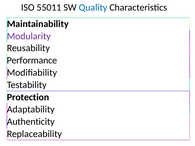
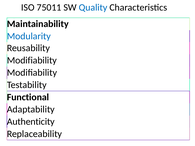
55011: 55011 -> 75011 (49, 7)
Modularity colour: purple -> blue (29, 36)
Performance: Performance -> Modifiability (32, 60)
Protection: Protection -> Functional (28, 97)
